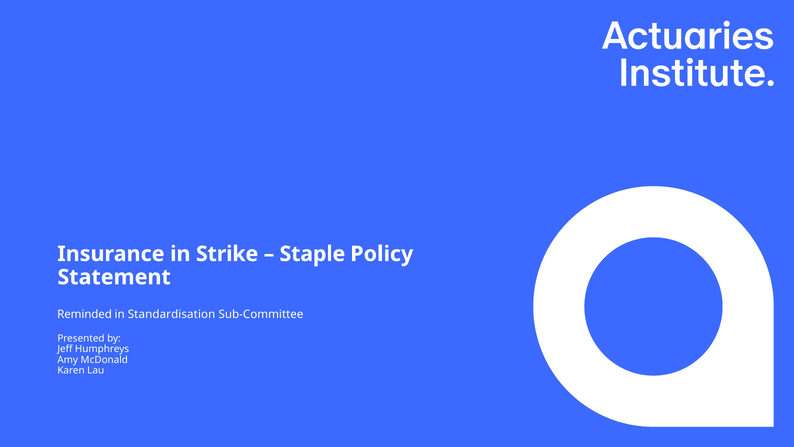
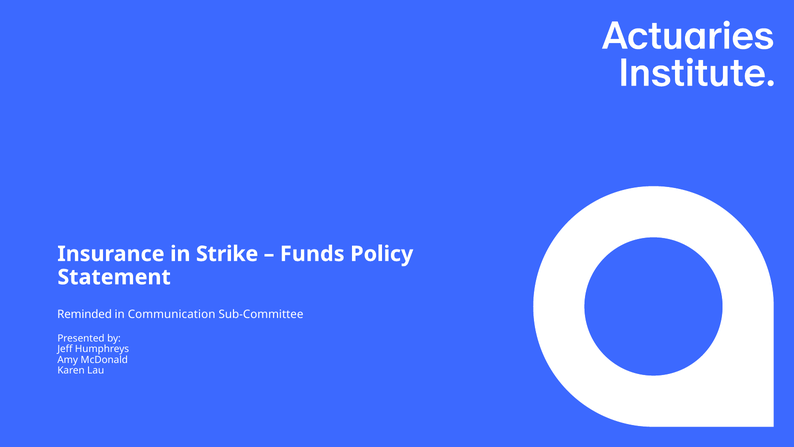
Staple: Staple -> Funds (312, 254)
Standardisation: Standardisation -> Communication (172, 314)
